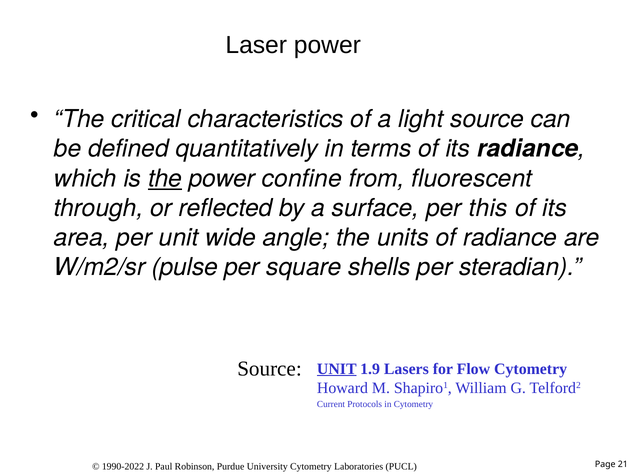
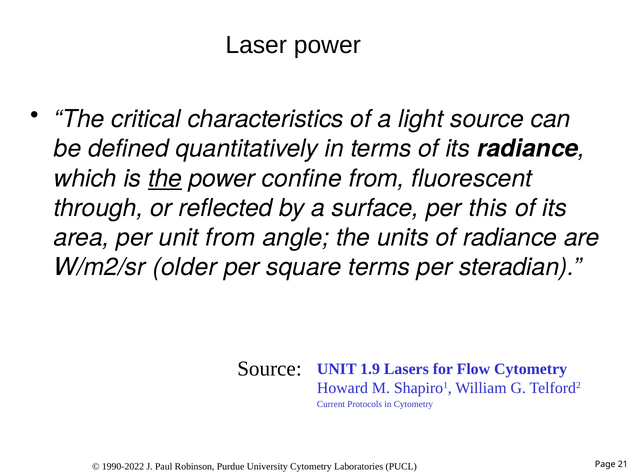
unit wide: wide -> from (231, 238)
pulse: pulse -> older (185, 267)
square shells: shells -> terms (379, 267)
UNIT underline: present -> none (337, 369)
